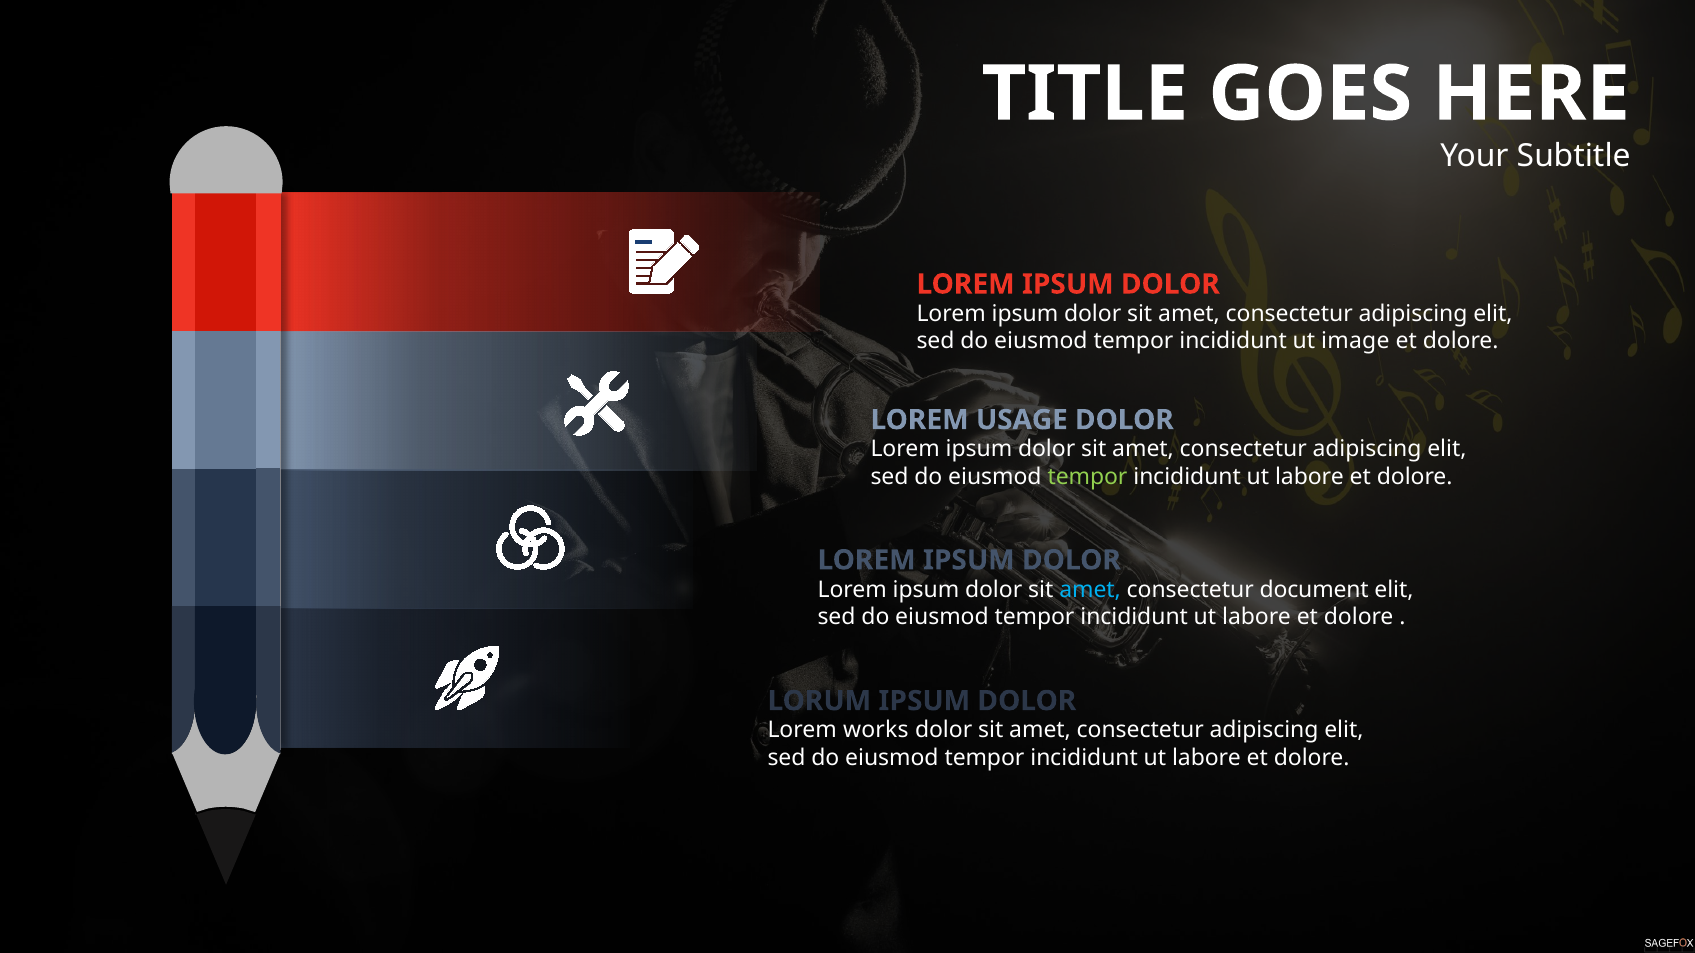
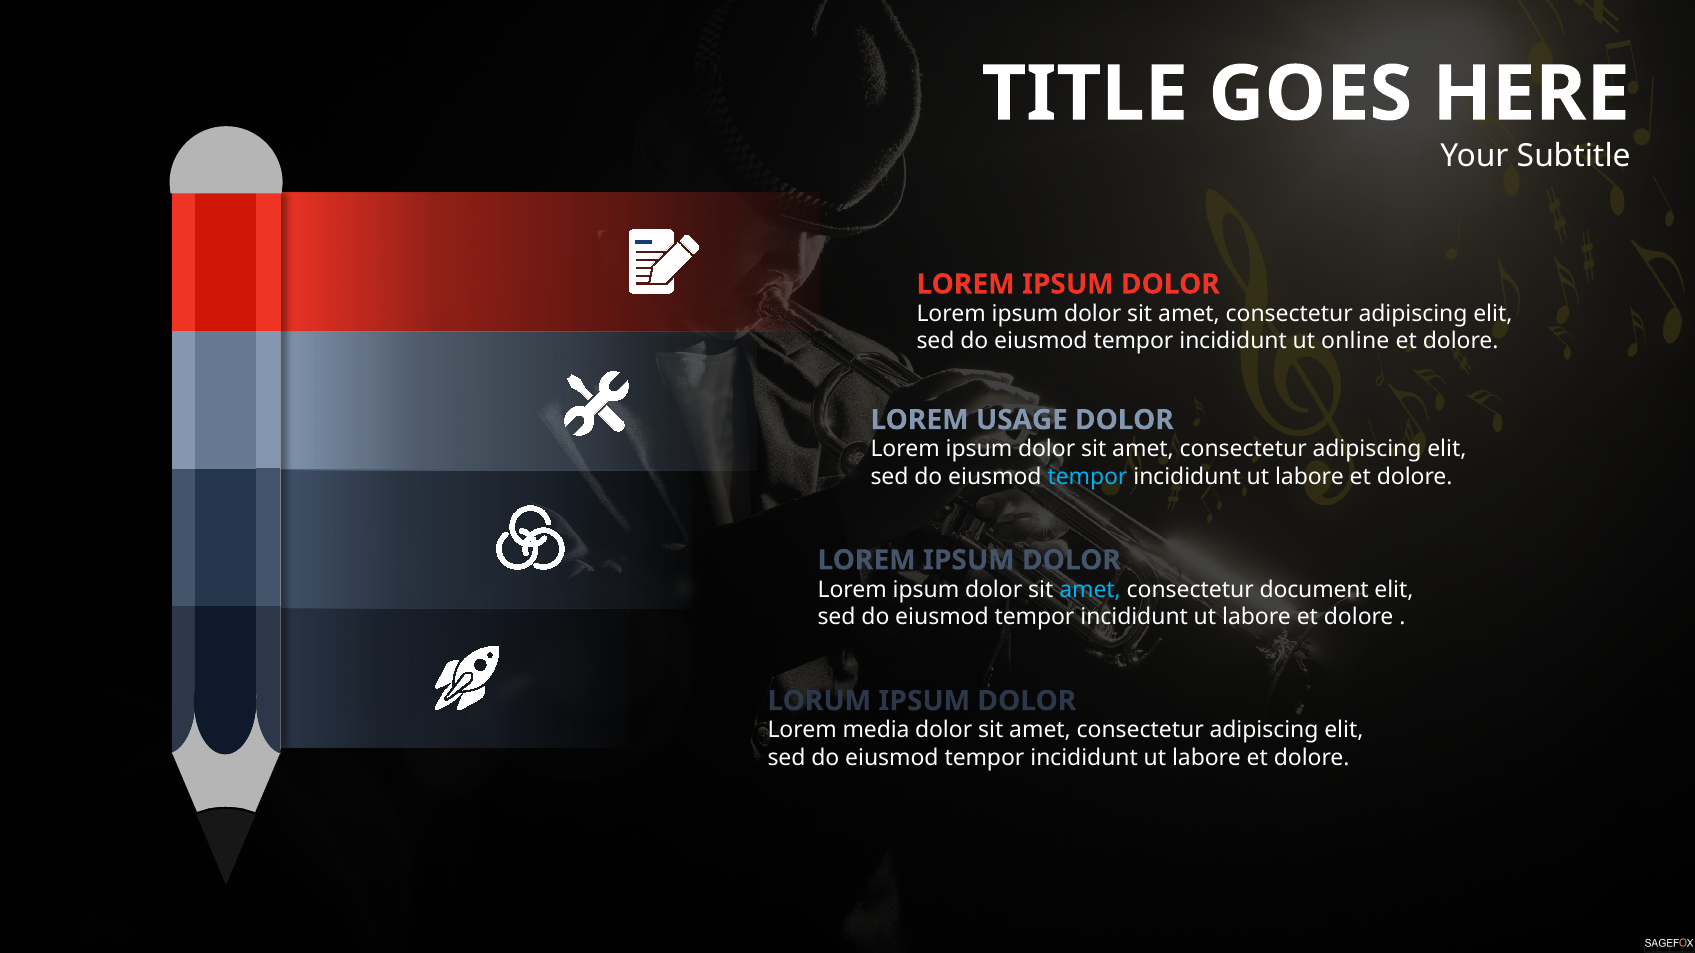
image: image -> online (1355, 341)
tempor colour: light green -> light blue (1088, 477)
works: works -> media (876, 731)
